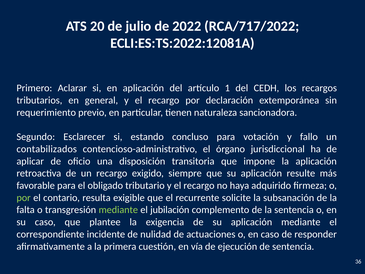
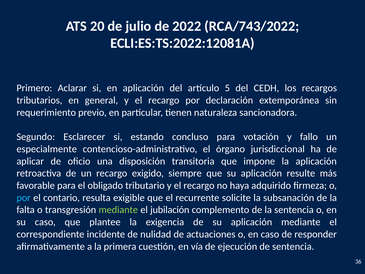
RCA/717/2022: RCA/717/2022 -> RCA/743/2022 (252, 26)
1: 1 -> 5 (227, 88)
contabilizados: contabilizados -> especialmente (47, 149)
por colour: light green -> light blue (24, 198)
